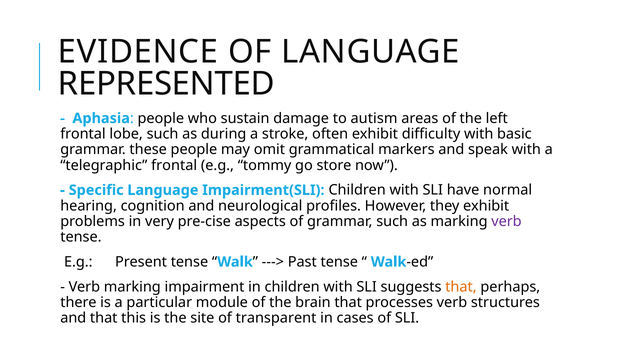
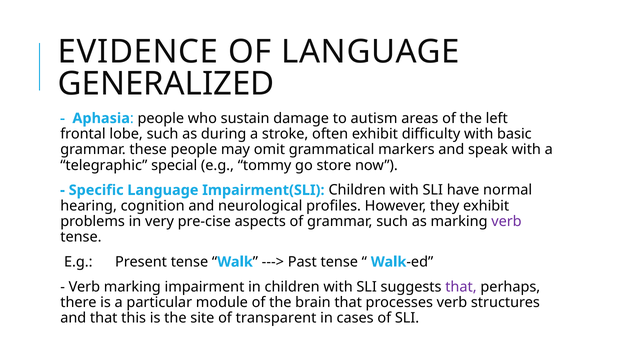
REPRESENTED: REPRESENTED -> GENERALIZED (166, 84)
telegraphic frontal: frontal -> special (174, 165)
that colour: orange -> purple (461, 287)
